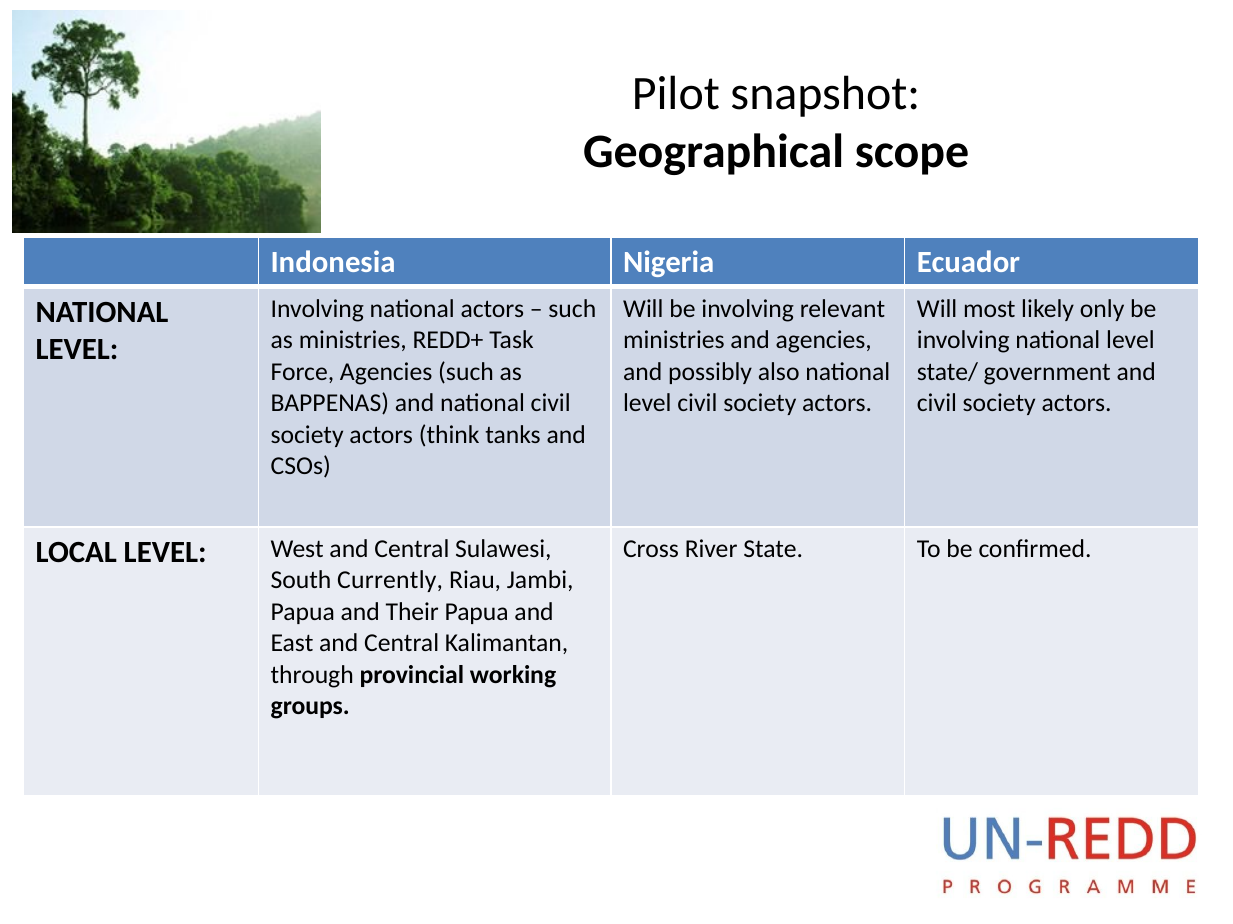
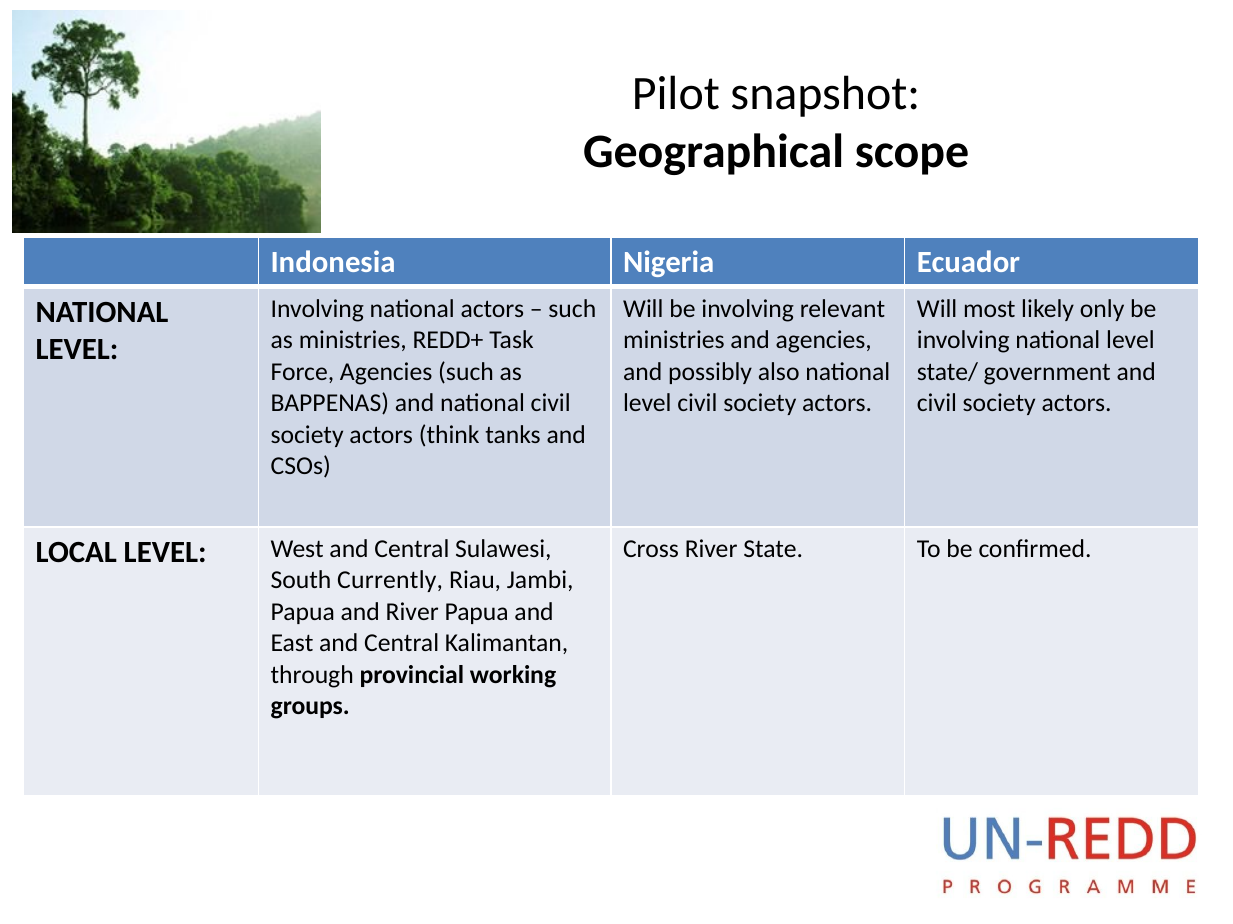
and Their: Their -> River (412, 612)
